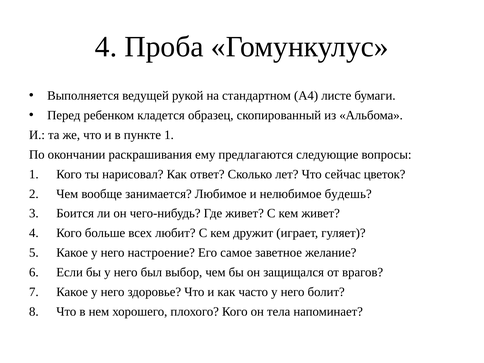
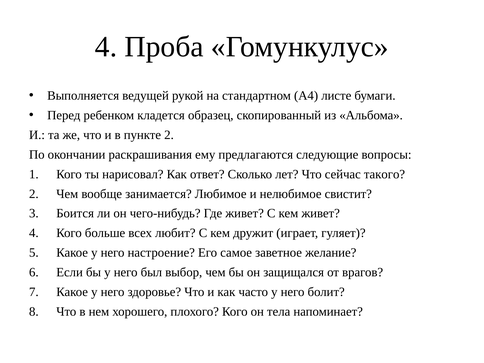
пункте 1: 1 -> 2 (169, 135)
цветок: цветок -> такого (385, 174)
будешь: будешь -> свистит (348, 194)
